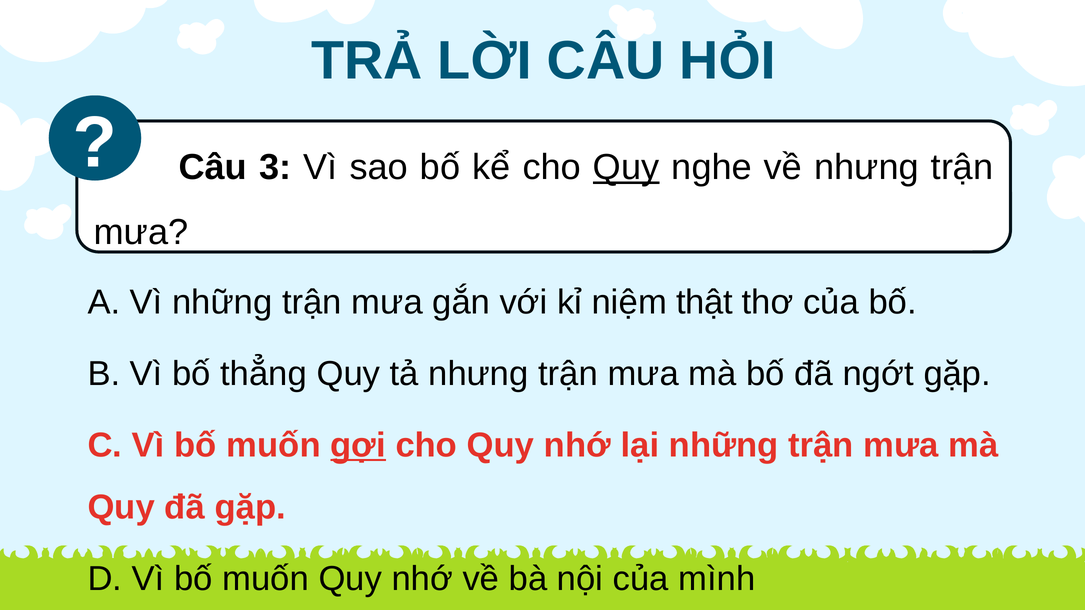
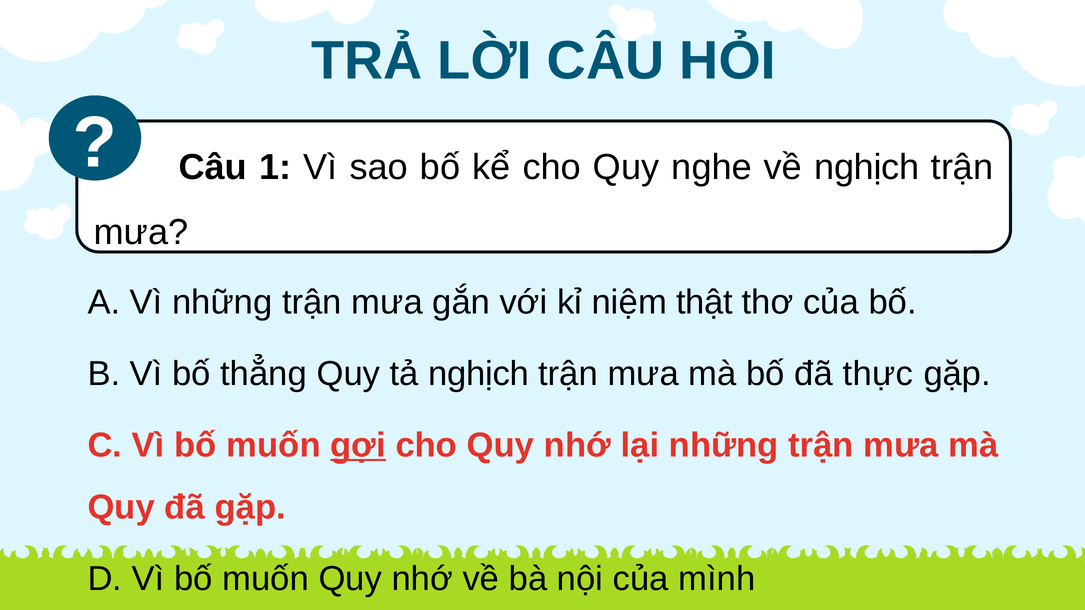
3: 3 -> 1 (275, 167)
Quy underline: present -> none (626, 167)
về nhưng: nhưng -> nghịch (867, 167)
tả nhưng: nhưng -> nghịch (479, 374)
ngớt: ngớt -> thực (878, 374)
